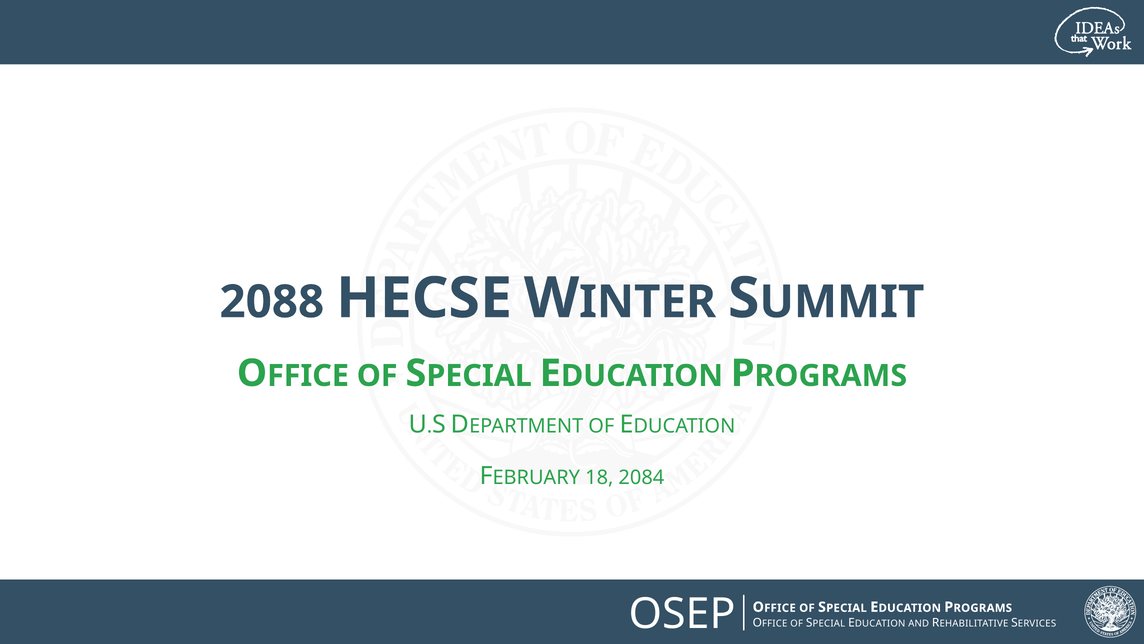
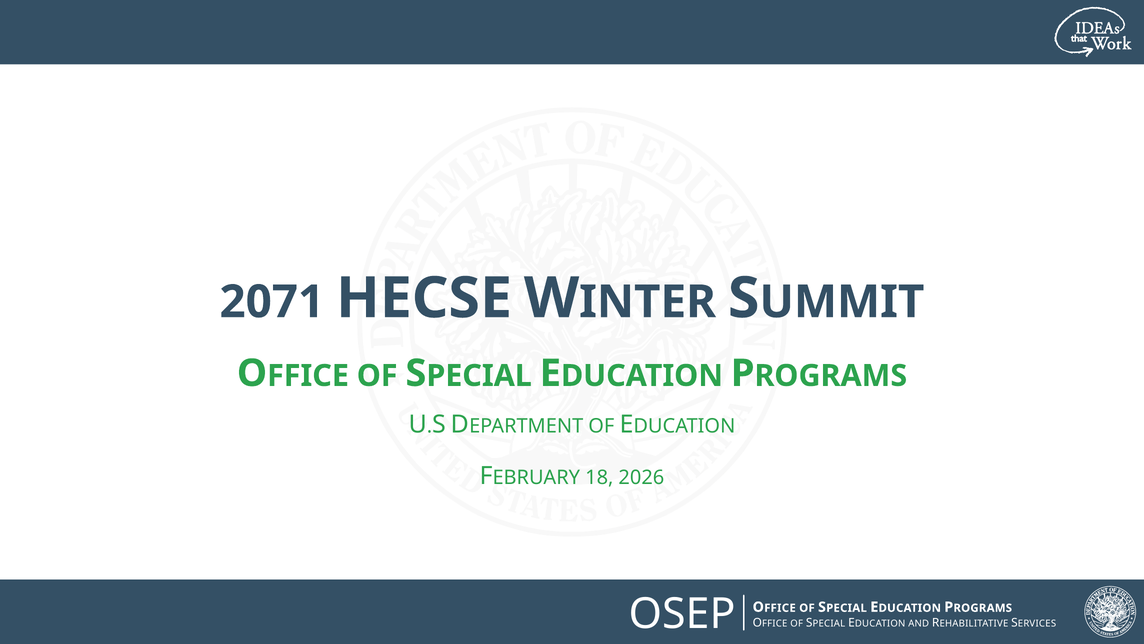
2088: 2088 -> 2071 (272, 302)
2084: 2084 -> 2026 (641, 477)
